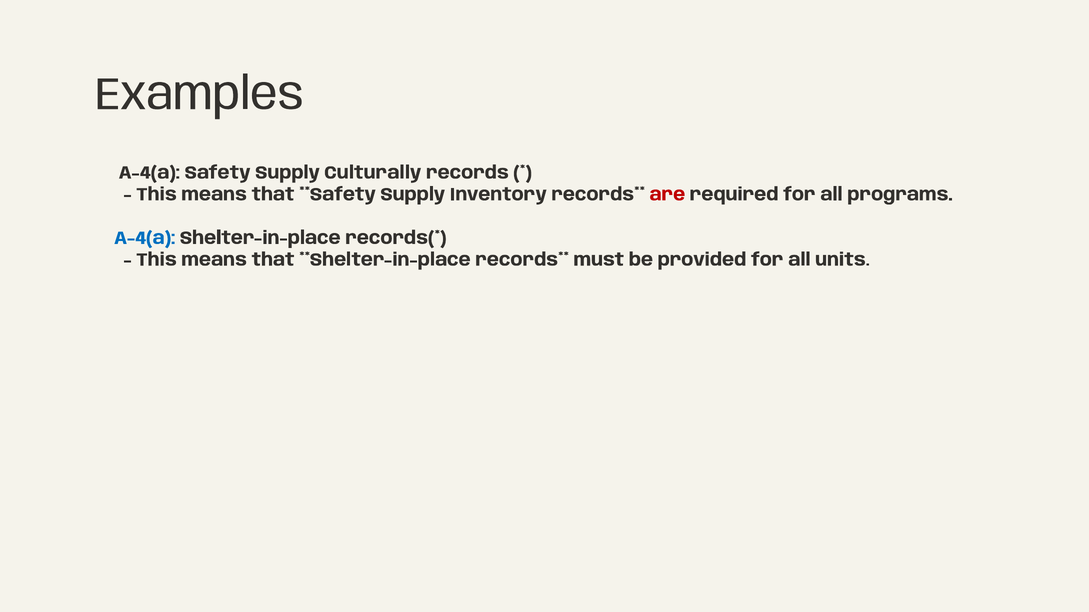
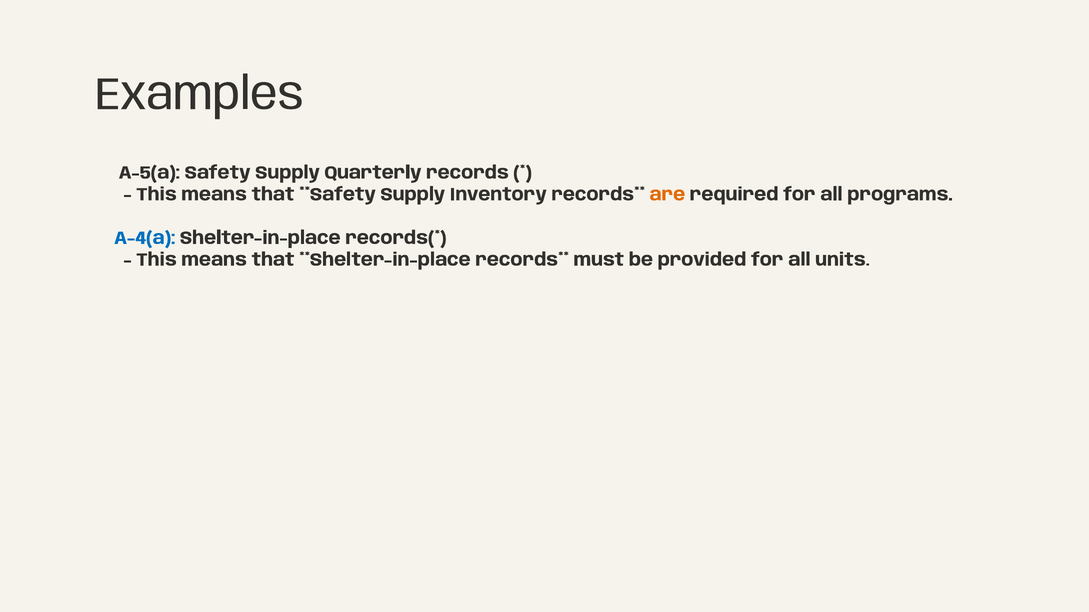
A-4(a: A-4(a -> A-5(a (149, 173)
Culturally: Culturally -> Quarterly (373, 173)
are colour: red -> orange (667, 195)
